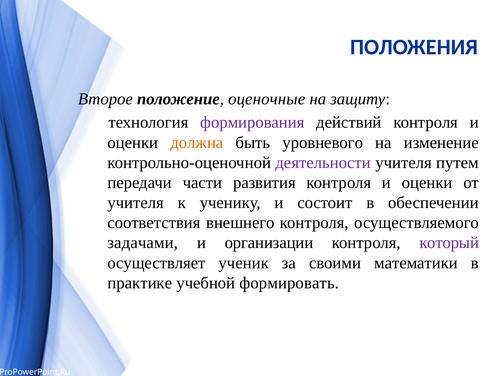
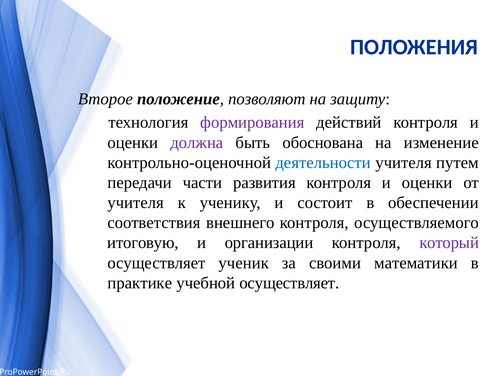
оценочные: оценочные -> позволяют (267, 99)
должна colour: orange -> purple (197, 142)
уровневого: уровневого -> обоснована (323, 142)
деятельности colour: purple -> blue (323, 162)
задачами: задачами -> итоговую (143, 243)
учебной формировать: формировать -> осуществляет (289, 283)
